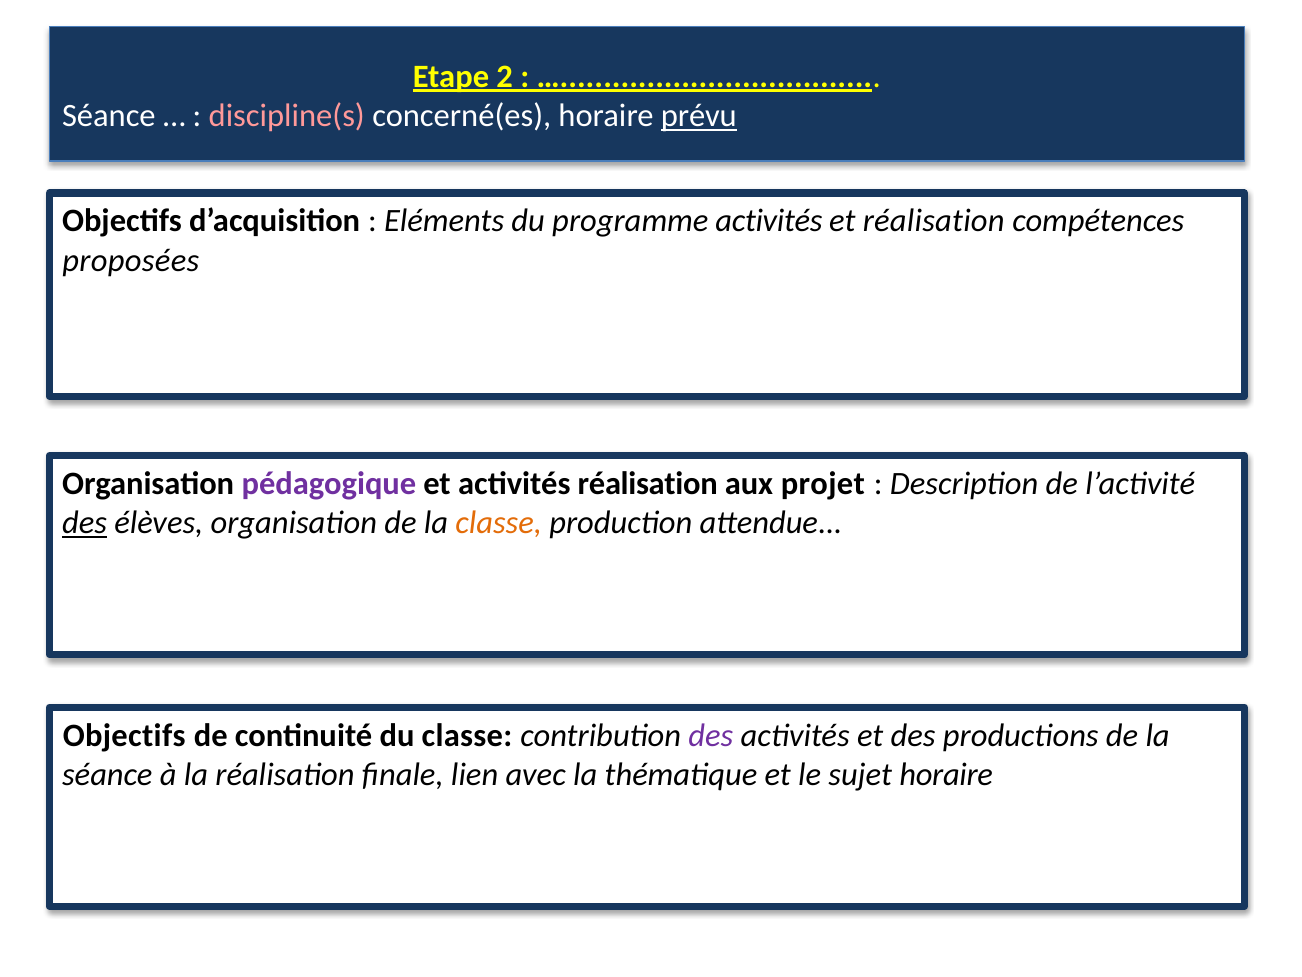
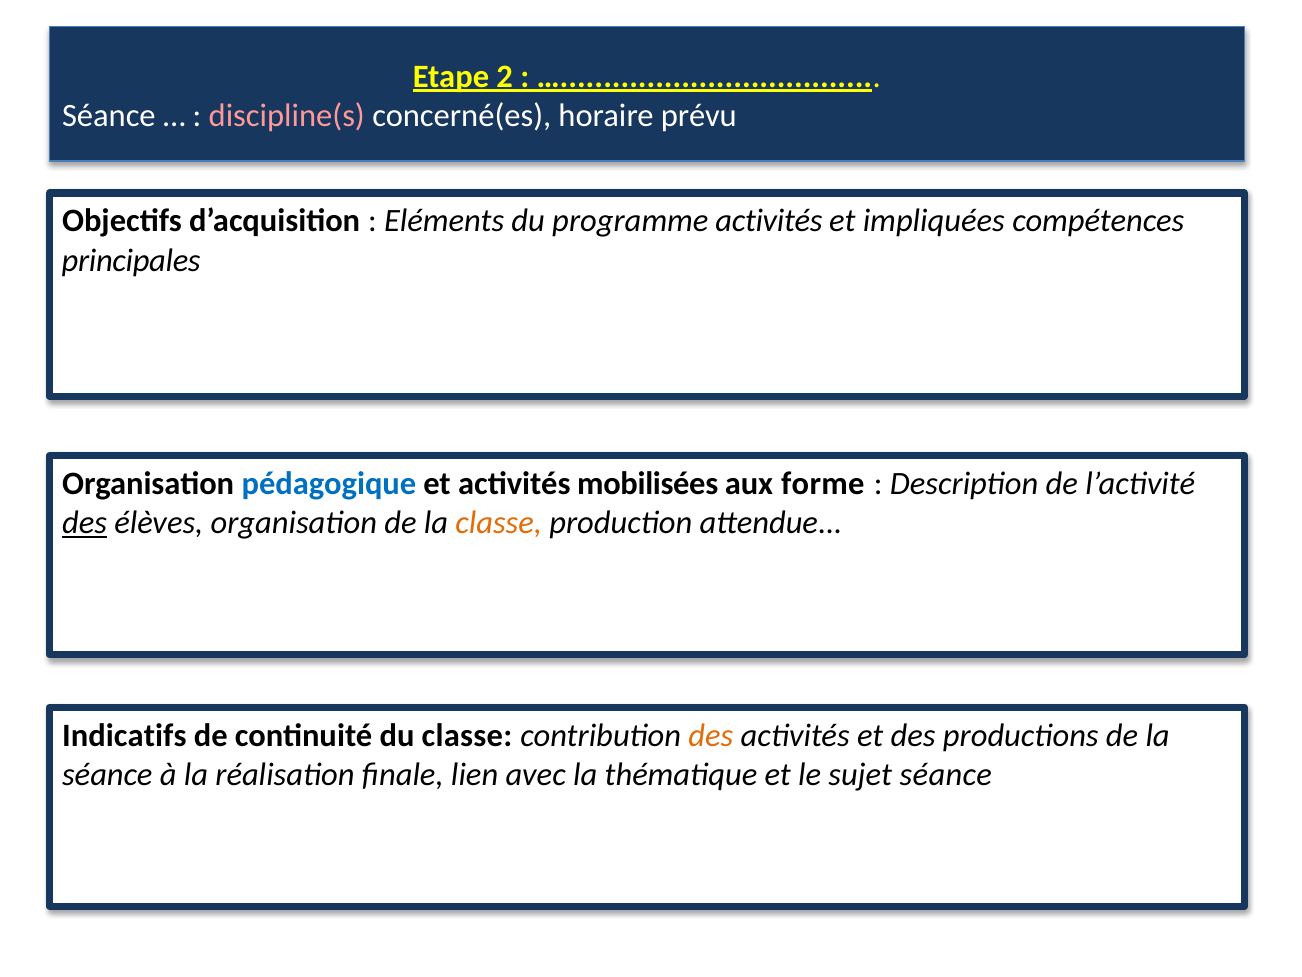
prévu underline: present -> none (699, 115)
et réalisation: réalisation -> impliquées (934, 221)
proposées: proposées -> principales (131, 260)
pédagogique colour: purple -> blue (329, 484)
activités réalisation: réalisation -> mobilisées (648, 484)
projet: projet -> forme (823, 484)
Objectifs: Objectifs -> Indicatifs (124, 735)
des colour: purple -> orange (711, 735)
sujet horaire: horaire -> séance (946, 774)
